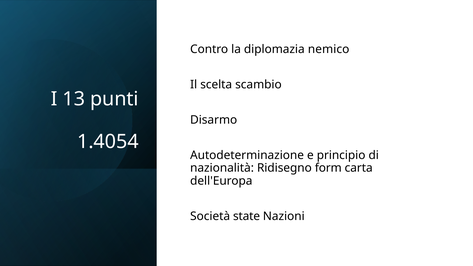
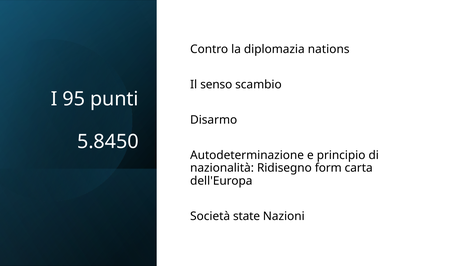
nemico: nemico -> nations (329, 49)
scelta: scelta -> senso (216, 85)
13: 13 -> 95 (74, 99)
1.4054: 1.4054 -> 5.8450 (108, 142)
